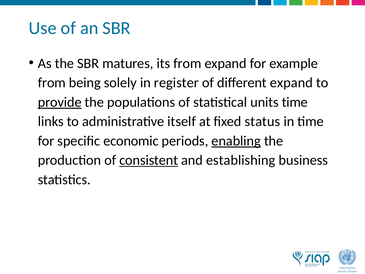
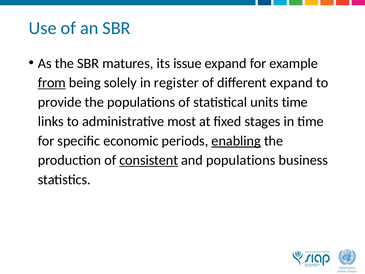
its from: from -> issue (187, 63)
from underline: none -> present (52, 83)
provide underline: present -> none (60, 102)
itself: itself -> most (182, 121)
status: status -> stages (263, 121)
and establishing: establishing -> populations (241, 160)
